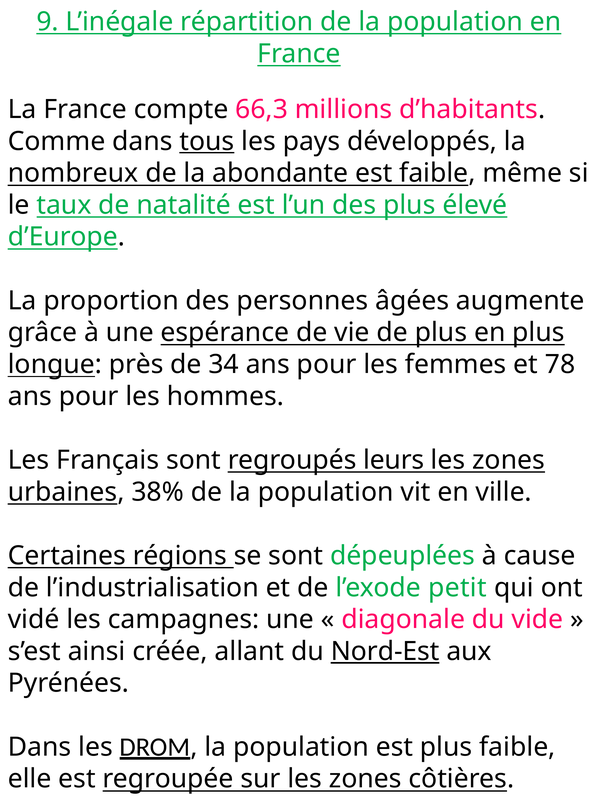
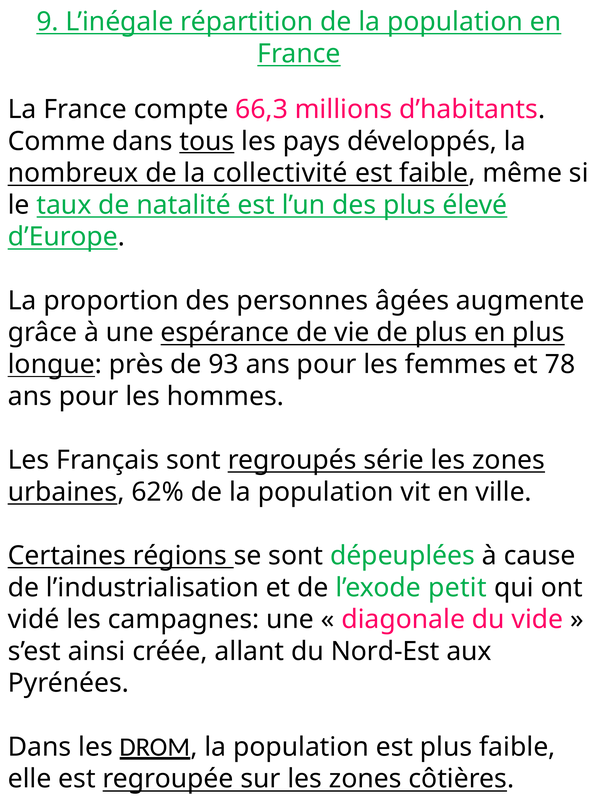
abondante: abondante -> collectivité (280, 173)
34: 34 -> 93 (224, 365)
leurs: leurs -> série (394, 460)
38%: 38% -> 62% (158, 492)
Nord-Est underline: present -> none (385, 652)
